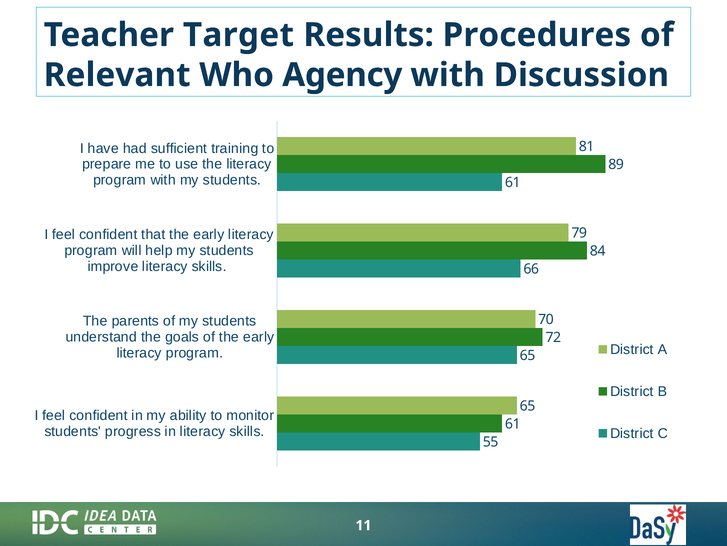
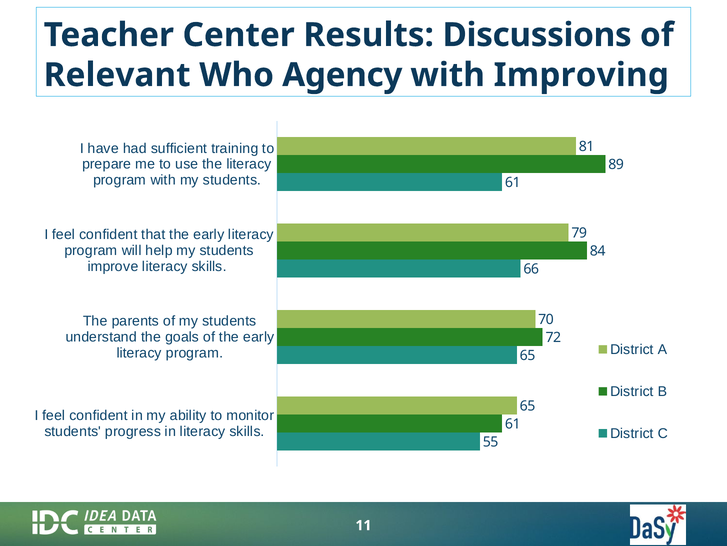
Target: Target -> Center (239, 35)
Procedures: Procedures -> Discussions (537, 35)
Discussion: Discussion -> Improving (581, 75)
